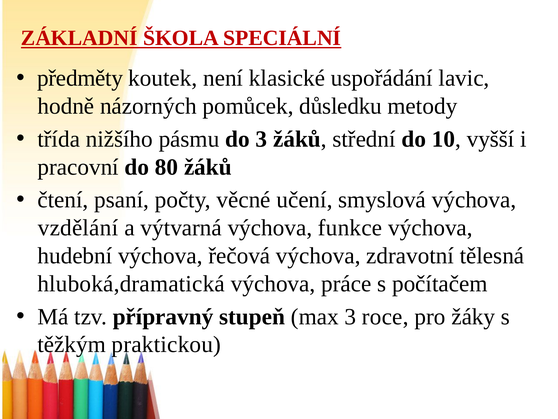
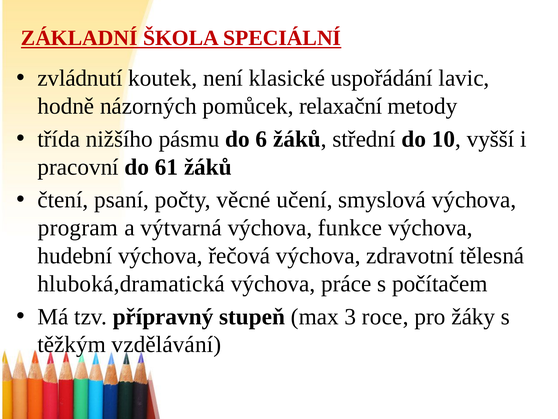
předměty: předměty -> zvládnutí (80, 78)
důsledku: důsledku -> relaxační (341, 106)
do 3: 3 -> 6 (261, 139)
80: 80 -> 61 (167, 167)
vzdělání: vzdělání -> program (78, 228)
praktickou: praktickou -> vzdělávání (166, 344)
